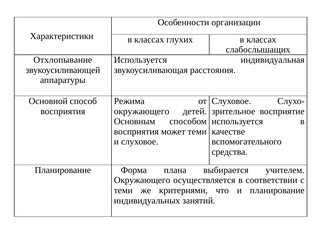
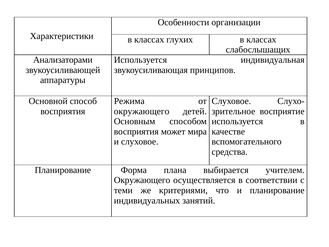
Отхлопывание: Отхлопывание -> Анализаторами (63, 60)
расстояния: расстояния -> принципов (213, 70)
может теми: теми -> мира (197, 131)
